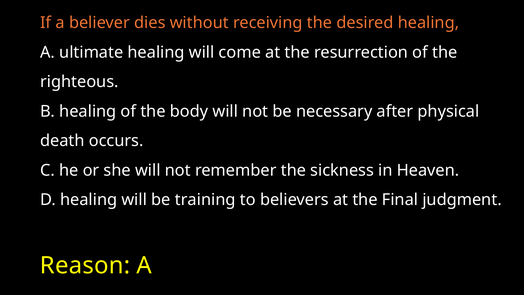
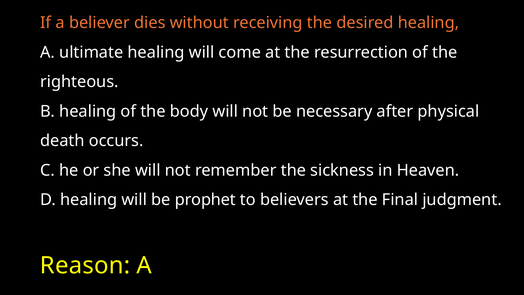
training: training -> prophet (205, 200)
